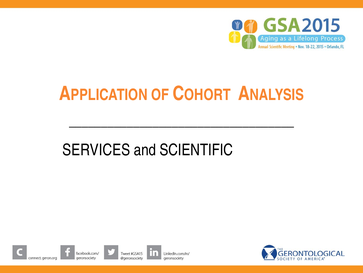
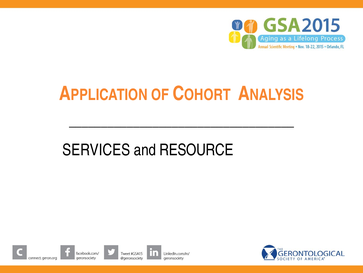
SCIENTIFIC: SCIENTIFIC -> RESOURCE (196, 150)
